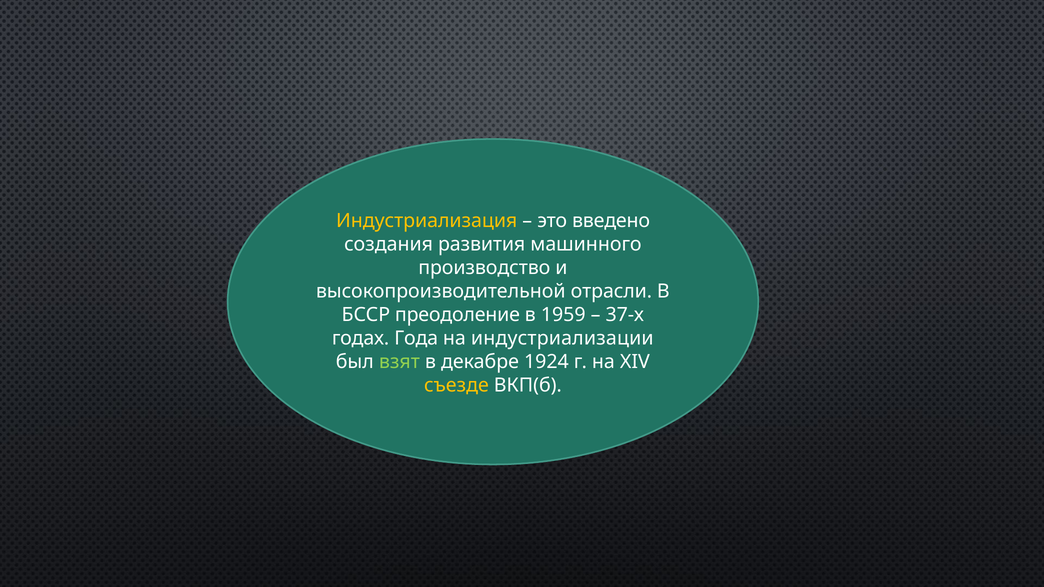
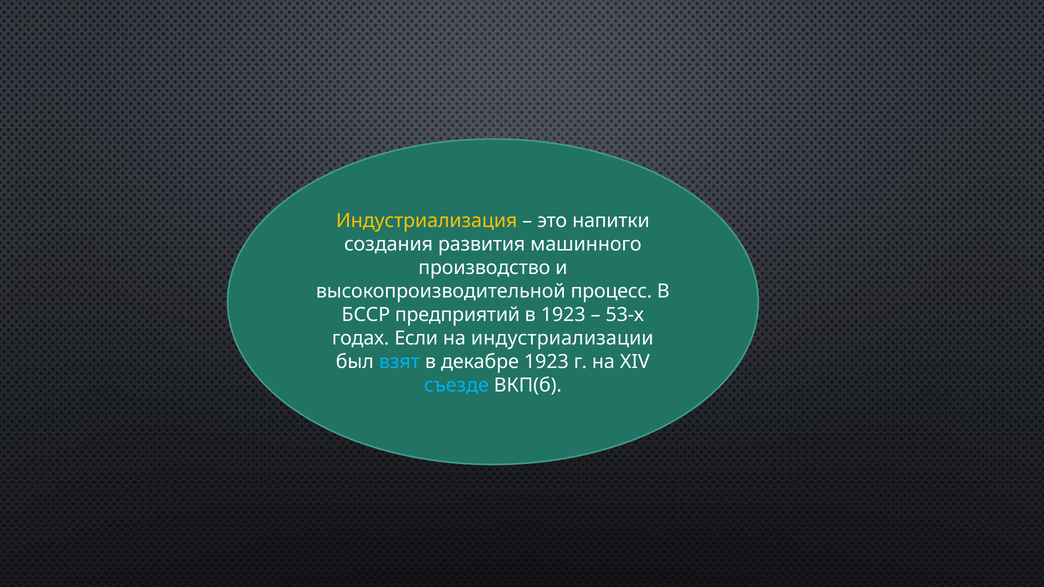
введено: введено -> напитки (611, 221)
отрасли: отрасли -> процесс (611, 291)
преодоление: преодоление -> предприятий (457, 315)
в 1959: 1959 -> 1923 (563, 315)
37-х: 37-х -> 53-х (625, 315)
Года: Года -> Если (416, 338)
взят colour: light green -> light blue (399, 362)
декабре 1924: 1924 -> 1923 (546, 362)
съезде colour: yellow -> light blue (456, 385)
